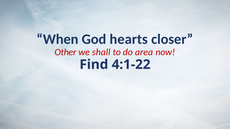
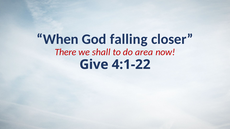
hearts: hearts -> falling (129, 39)
Other: Other -> There (65, 52)
Find: Find -> Give (94, 65)
